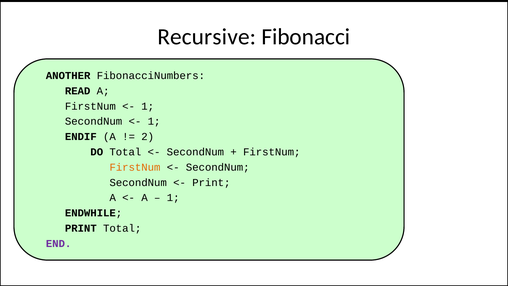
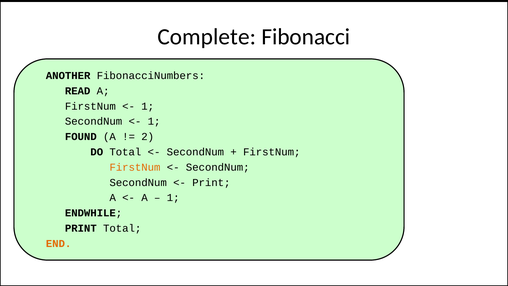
Recursive: Recursive -> Complete (207, 37)
ENDIF: ENDIF -> FOUND (81, 137)
END colour: purple -> orange (59, 243)
